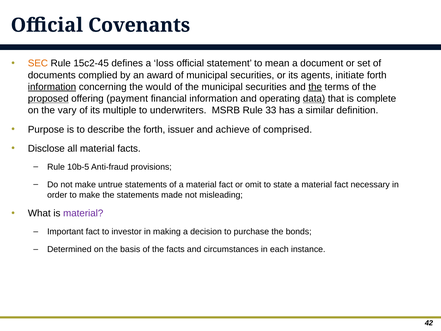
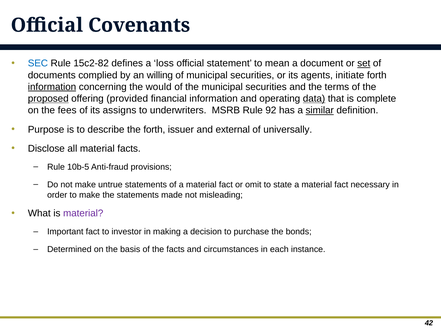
SEC colour: orange -> blue (38, 63)
15c2-45: 15c2-45 -> 15c2-82 (91, 63)
set underline: none -> present (364, 63)
award: award -> willing (160, 75)
the underline: present -> none (315, 87)
payment: payment -> provided (127, 99)
vary: vary -> fees (67, 110)
multiple: multiple -> assigns (120, 110)
33: 33 -> 92 (271, 110)
similar underline: none -> present (320, 110)
achieve: achieve -> external (233, 129)
comprised: comprised -> universally (288, 129)
